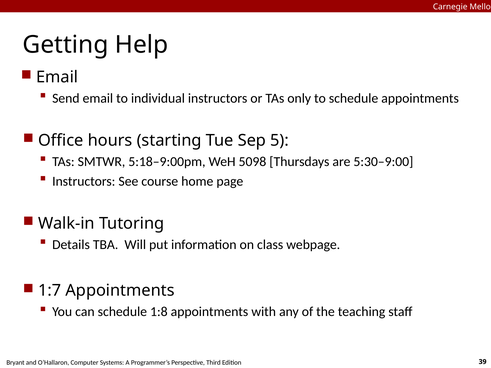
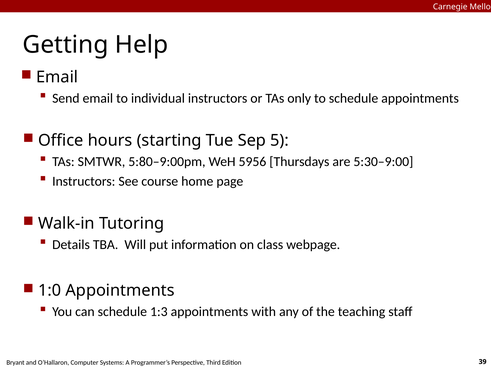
5:18–9:00pm: 5:18–9:00pm -> 5:80–9:00pm (167, 162)
5098: 5098 -> 5956 (252, 162)
1:7: 1:7 -> 1:0 (50, 291)
1:8: 1:8 -> 1:3 (159, 312)
